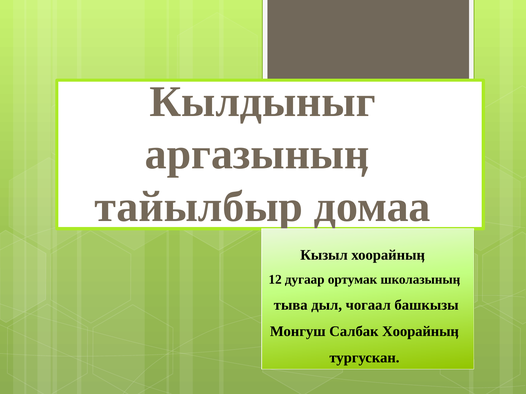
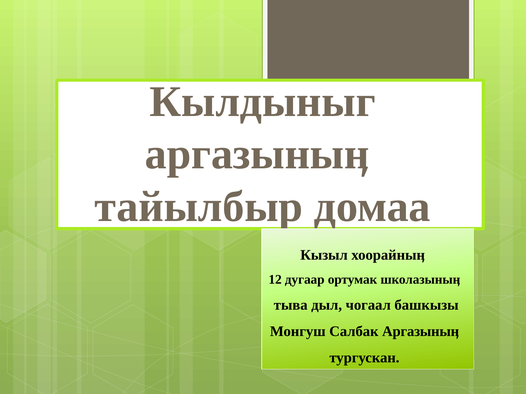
Салбак Хоорайныӊ: Хоорайныӊ -> Аргазыныӊ (421, 332)
